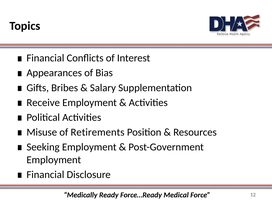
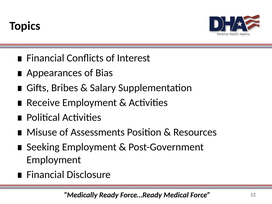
Retirements: Retirements -> Assessments (98, 132)
